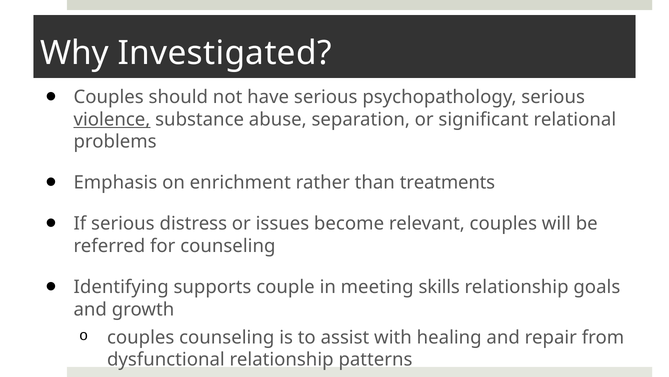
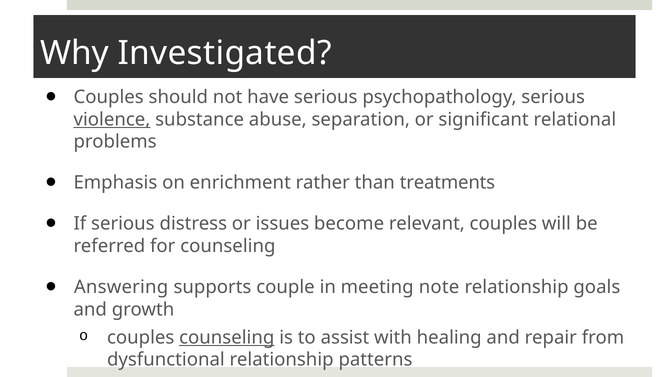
Identifying: Identifying -> Answering (121, 287)
skills: skills -> note (439, 287)
counseling underline: none -> present (227, 337)
